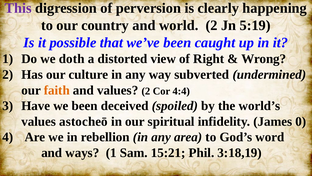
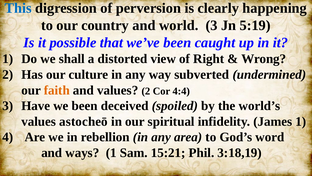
This colour: purple -> blue (18, 8)
world 2: 2 -> 3 (211, 25)
doth: doth -> shall (72, 59)
James 0: 0 -> 1 (301, 121)
